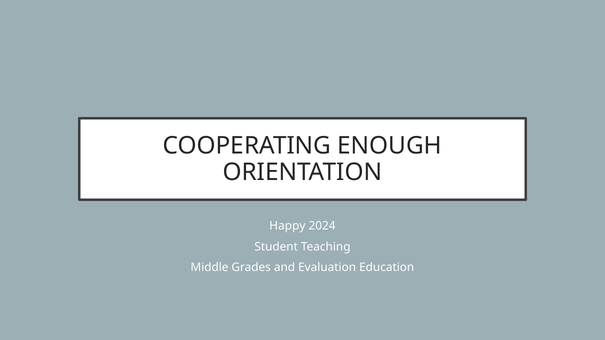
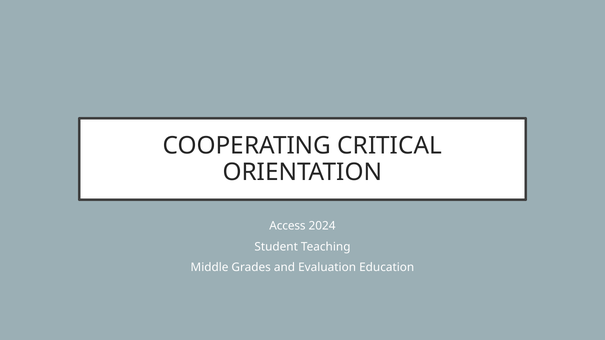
ENOUGH: ENOUGH -> CRITICAL (390, 146)
Happy: Happy -> Access (287, 226)
